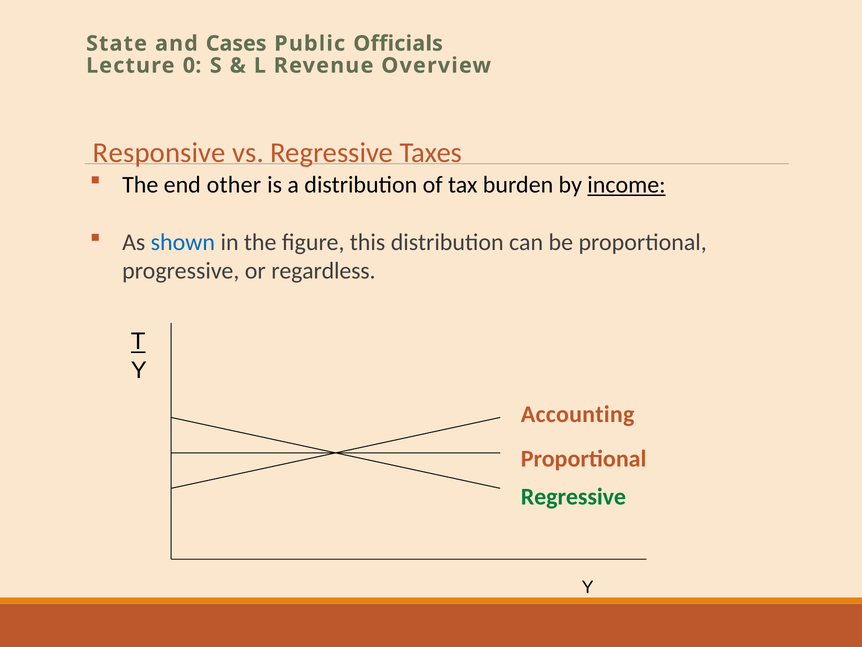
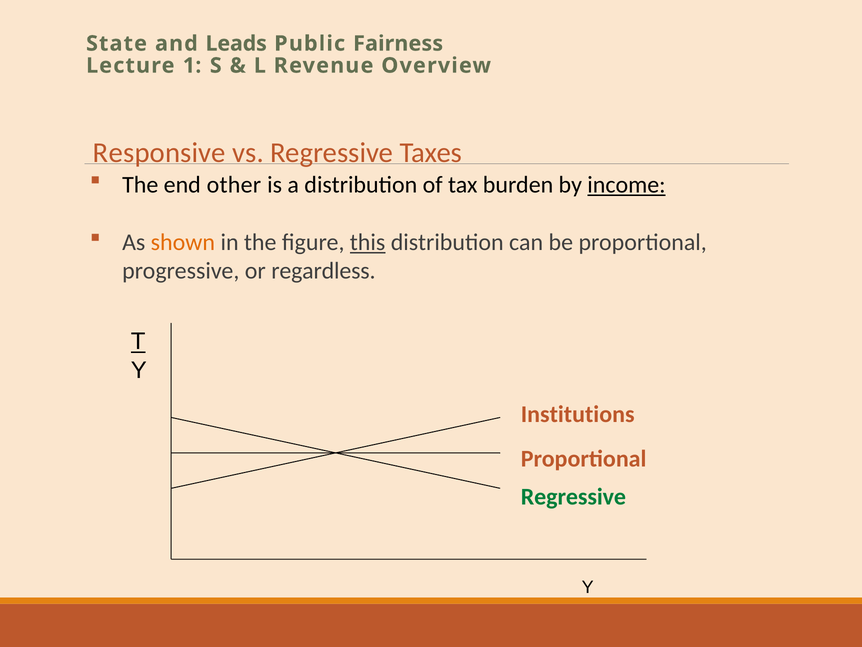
Cases: Cases -> Leads (236, 44)
Officials: Officials -> Fairness (398, 44)
0: 0 -> 1 (192, 66)
shown colour: blue -> orange (183, 242)
this underline: none -> present (368, 242)
Accounting: Accounting -> Institutions (578, 414)
